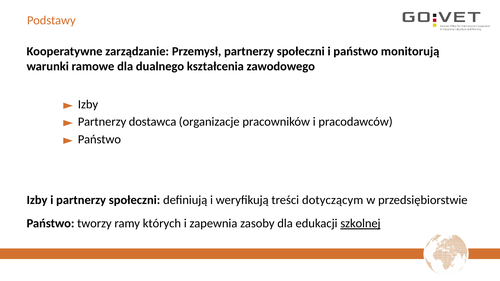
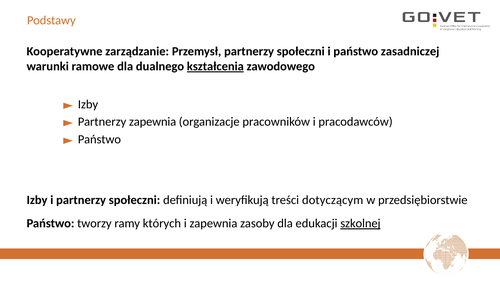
monitorują: monitorują -> zasadniczej (410, 52)
kształcenia underline: none -> present (215, 67)
Partnerzy dostawca: dostawca -> zapewnia (153, 122)
